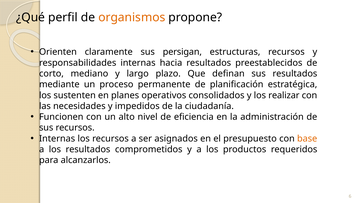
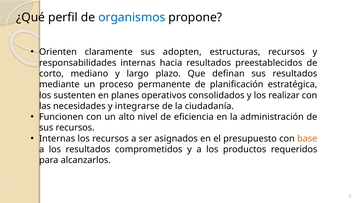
organismos colour: orange -> blue (132, 18)
persigan: persigan -> adopten (182, 52)
impedidos: impedidos -> integrarse (137, 106)
